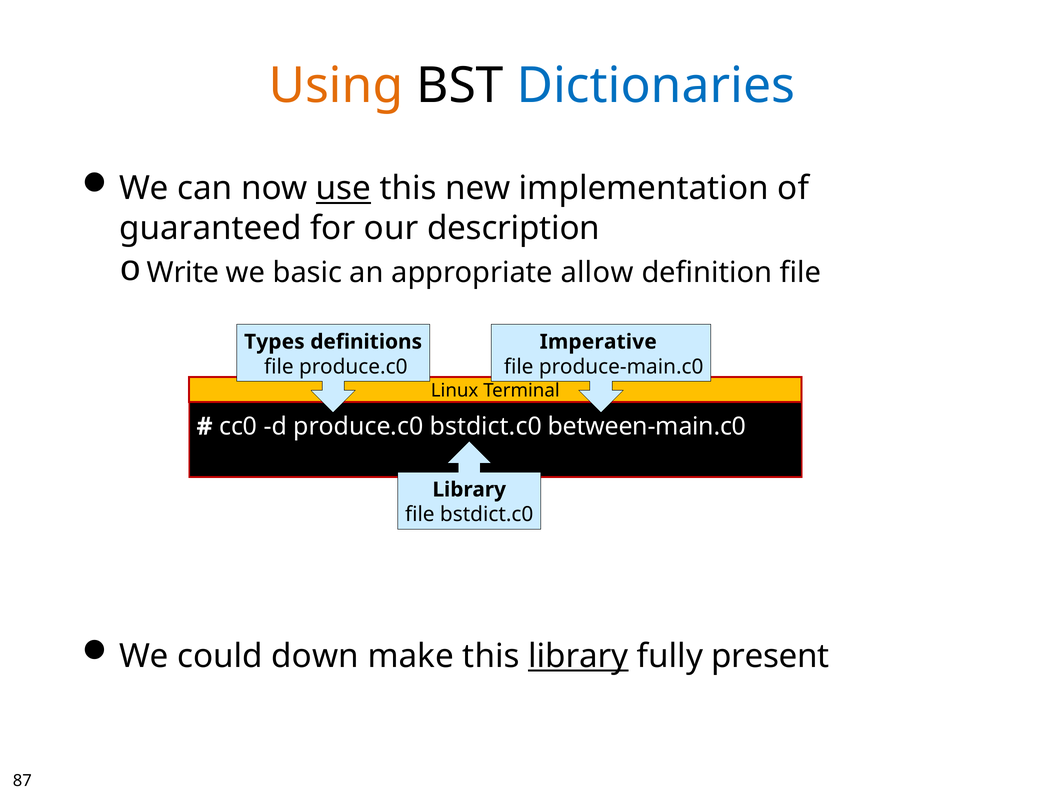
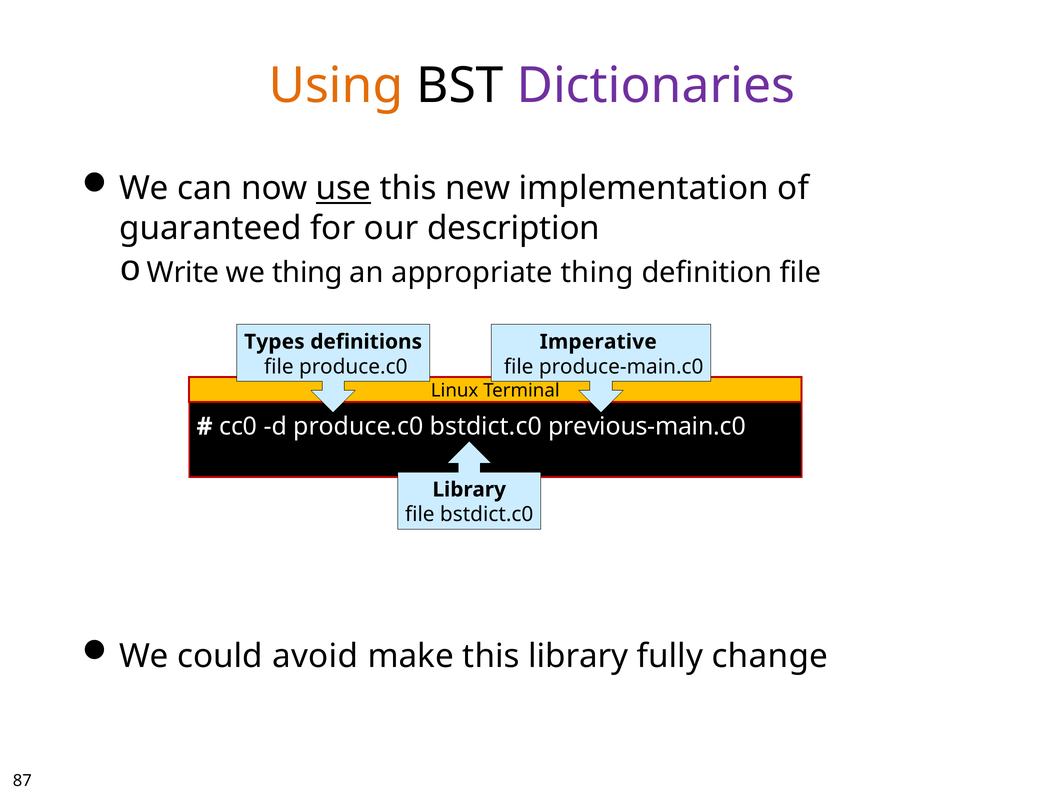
Dictionaries colour: blue -> purple (656, 86)
we basic: basic -> thing (308, 273)
appropriate allow: allow -> thing (597, 273)
between-main.c0: between-main.c0 -> previous-main.c0 (647, 426)
down: down -> avoid (315, 656)
library underline: present -> none (578, 656)
present: present -> change (770, 656)
